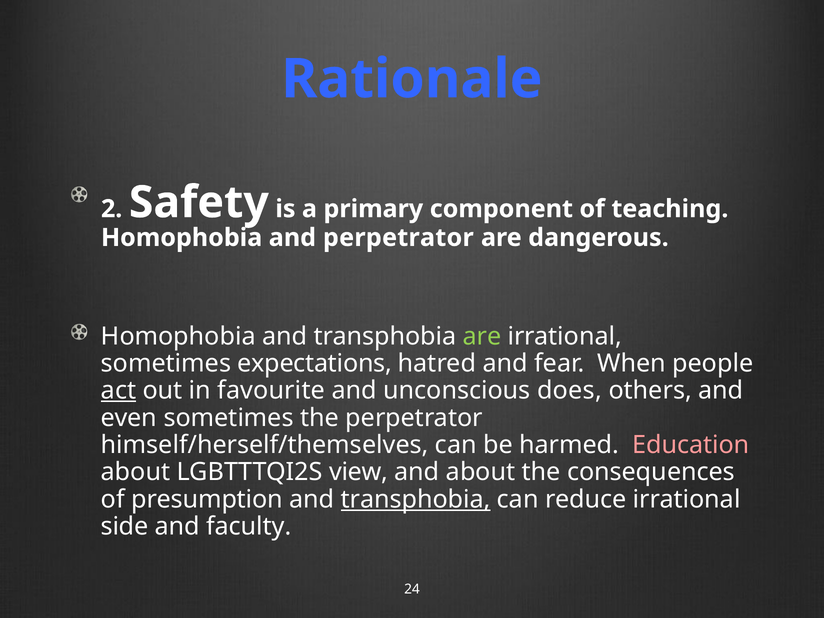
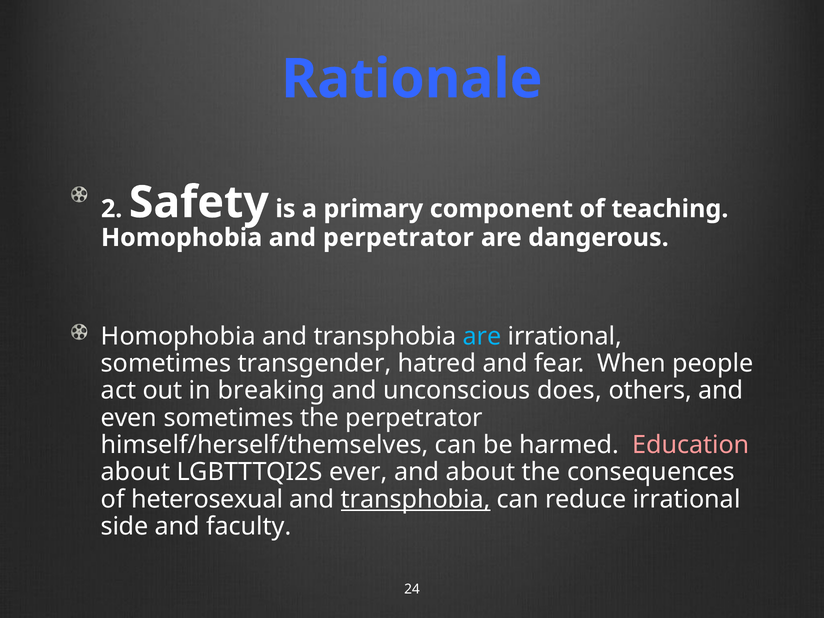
are colour: light green -> light blue (482, 336)
expectations: expectations -> transgender (314, 363)
act underline: present -> none (119, 391)
favourite: favourite -> breaking (271, 391)
view: view -> ever (358, 472)
presumption: presumption -> heterosexual (207, 499)
